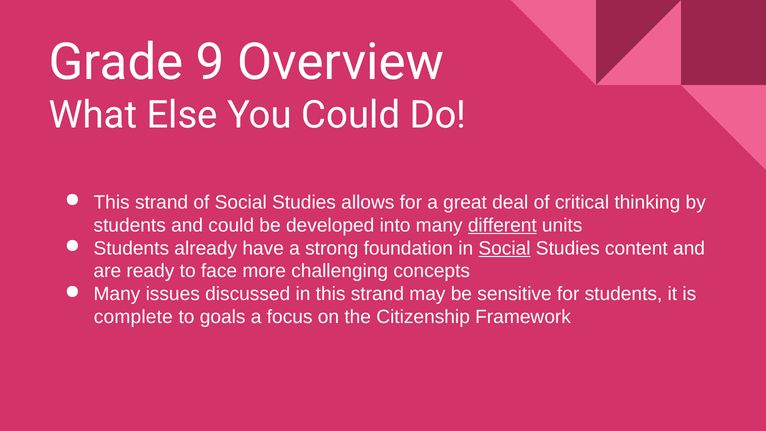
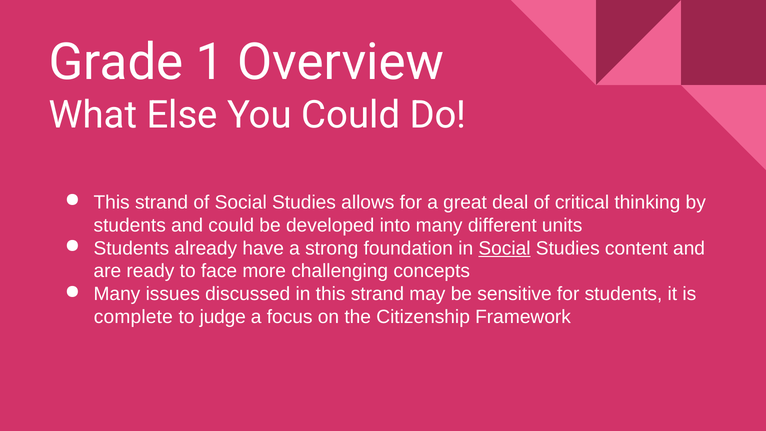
9: 9 -> 1 (210, 62)
different underline: present -> none (502, 225)
goals: goals -> judge (223, 317)
